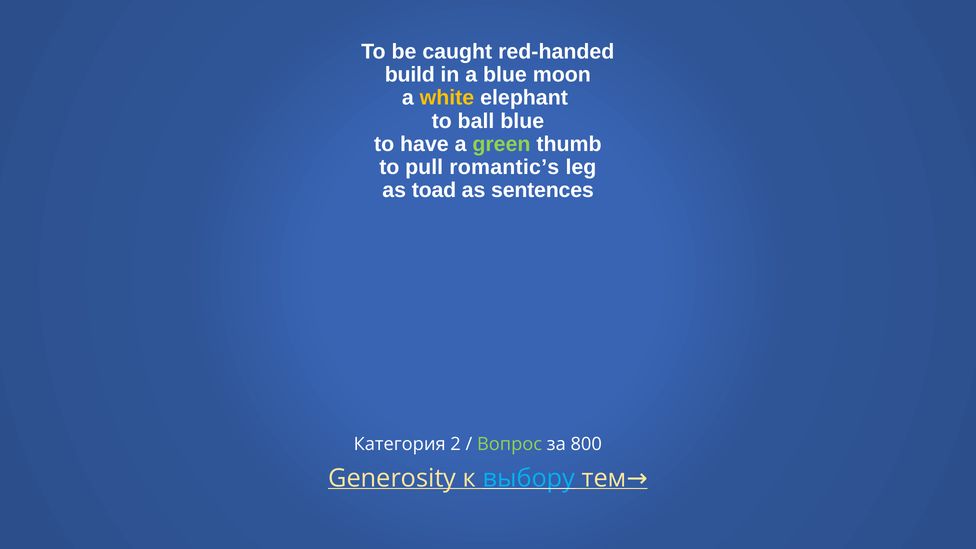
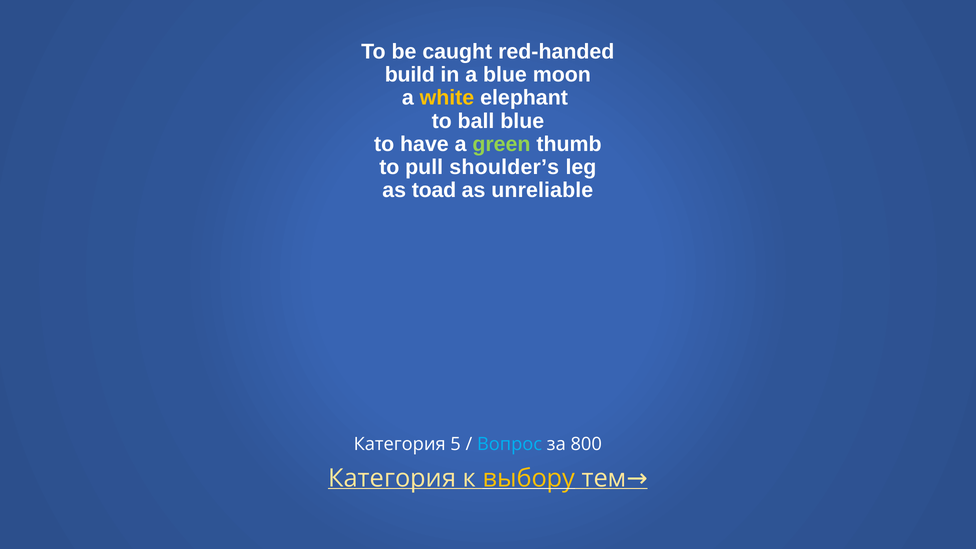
romantic’s: romantic’s -> shoulder’s (504, 167)
sentences: sentences -> unreliable (542, 190)
2: 2 -> 5 (456, 444)
Вопрос colour: light green -> light blue (510, 444)
Generosity: Generosity -> Категория (392, 478)
выбору colour: light blue -> yellow (529, 478)
